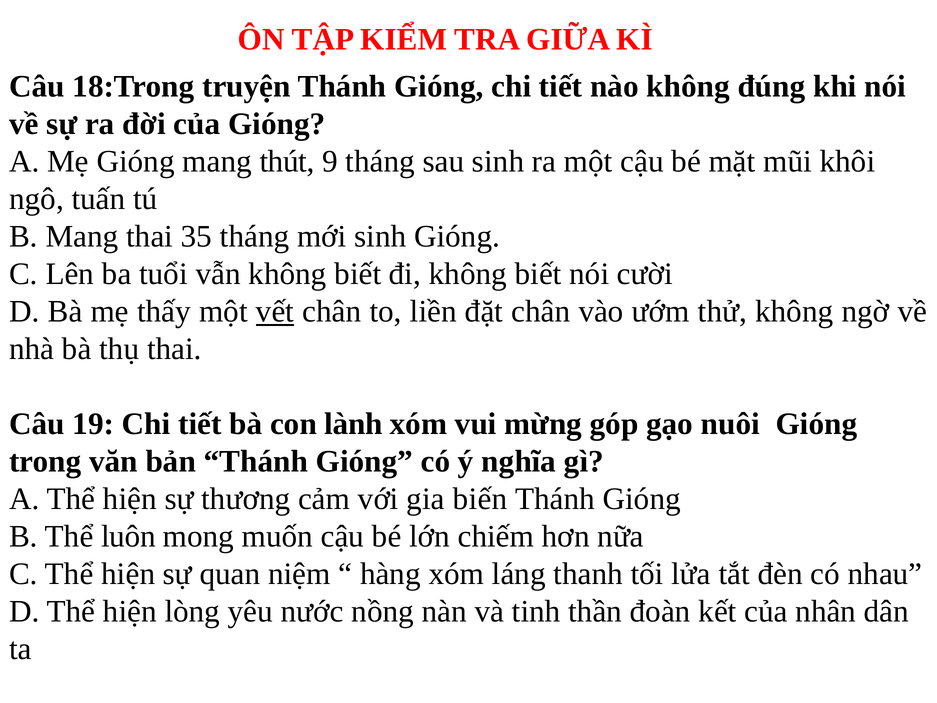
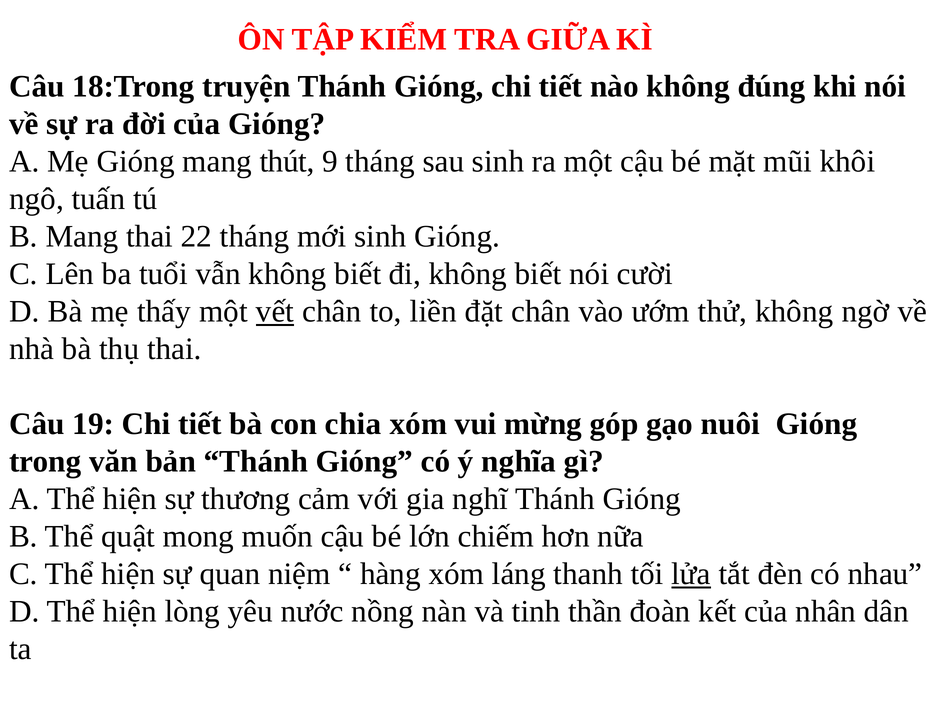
35: 35 -> 22 (196, 236)
lành: lành -> chia (353, 424)
biến: biến -> nghĩ (480, 499)
luôn: luôn -> quật (128, 536)
lửa underline: none -> present (691, 574)
